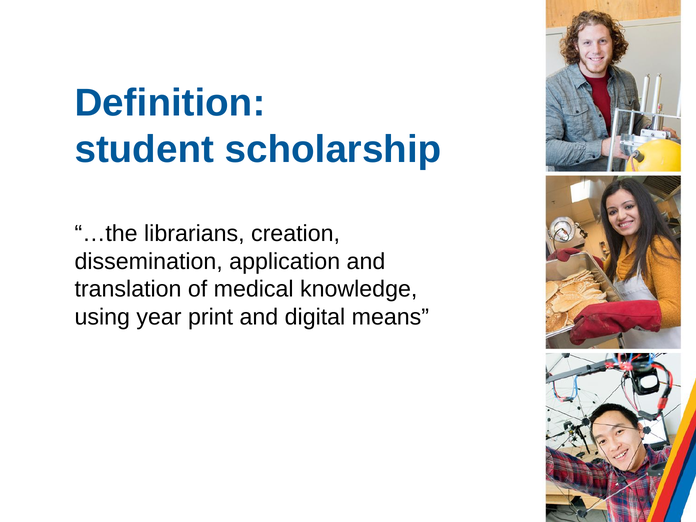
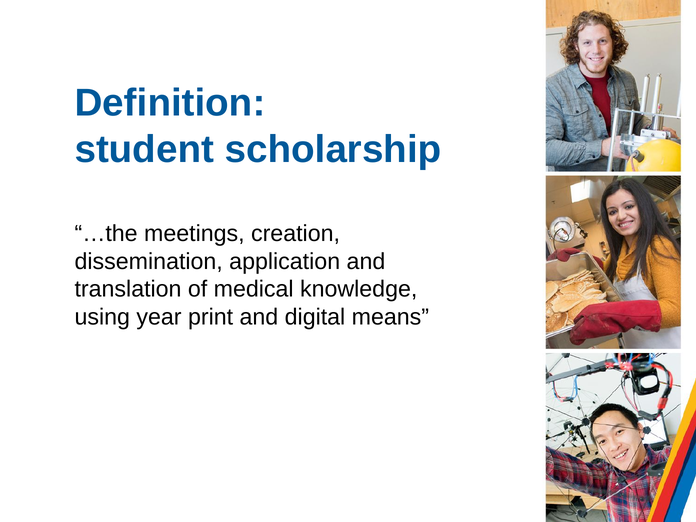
librarians: librarians -> meetings (194, 234)
